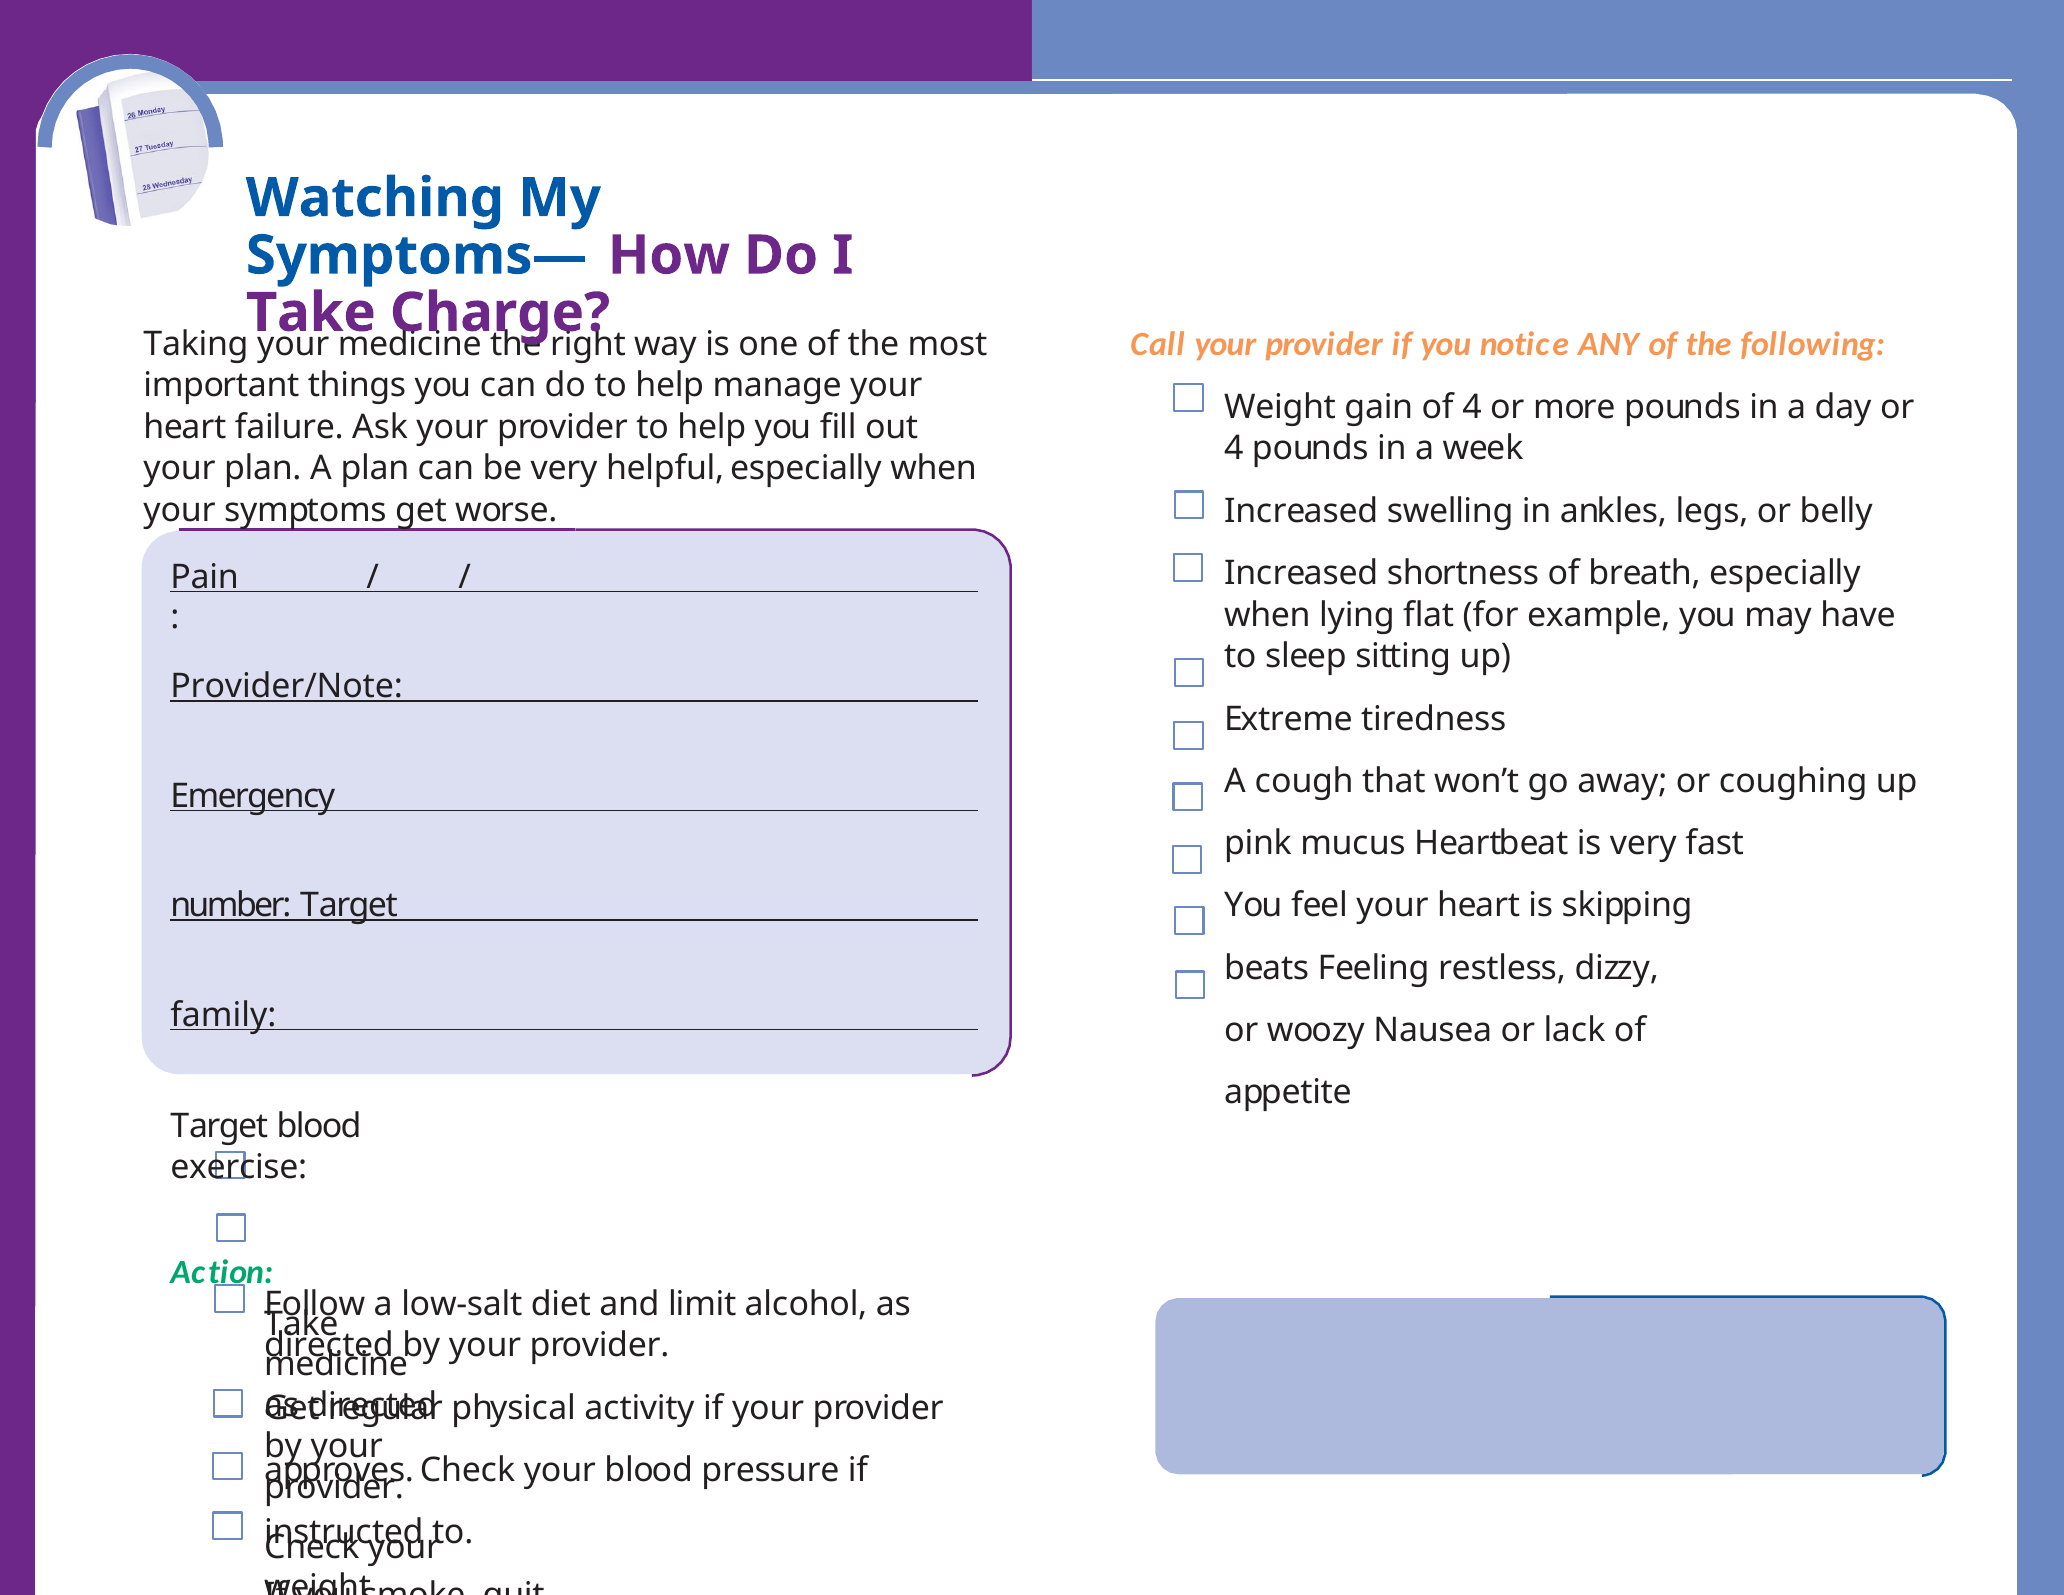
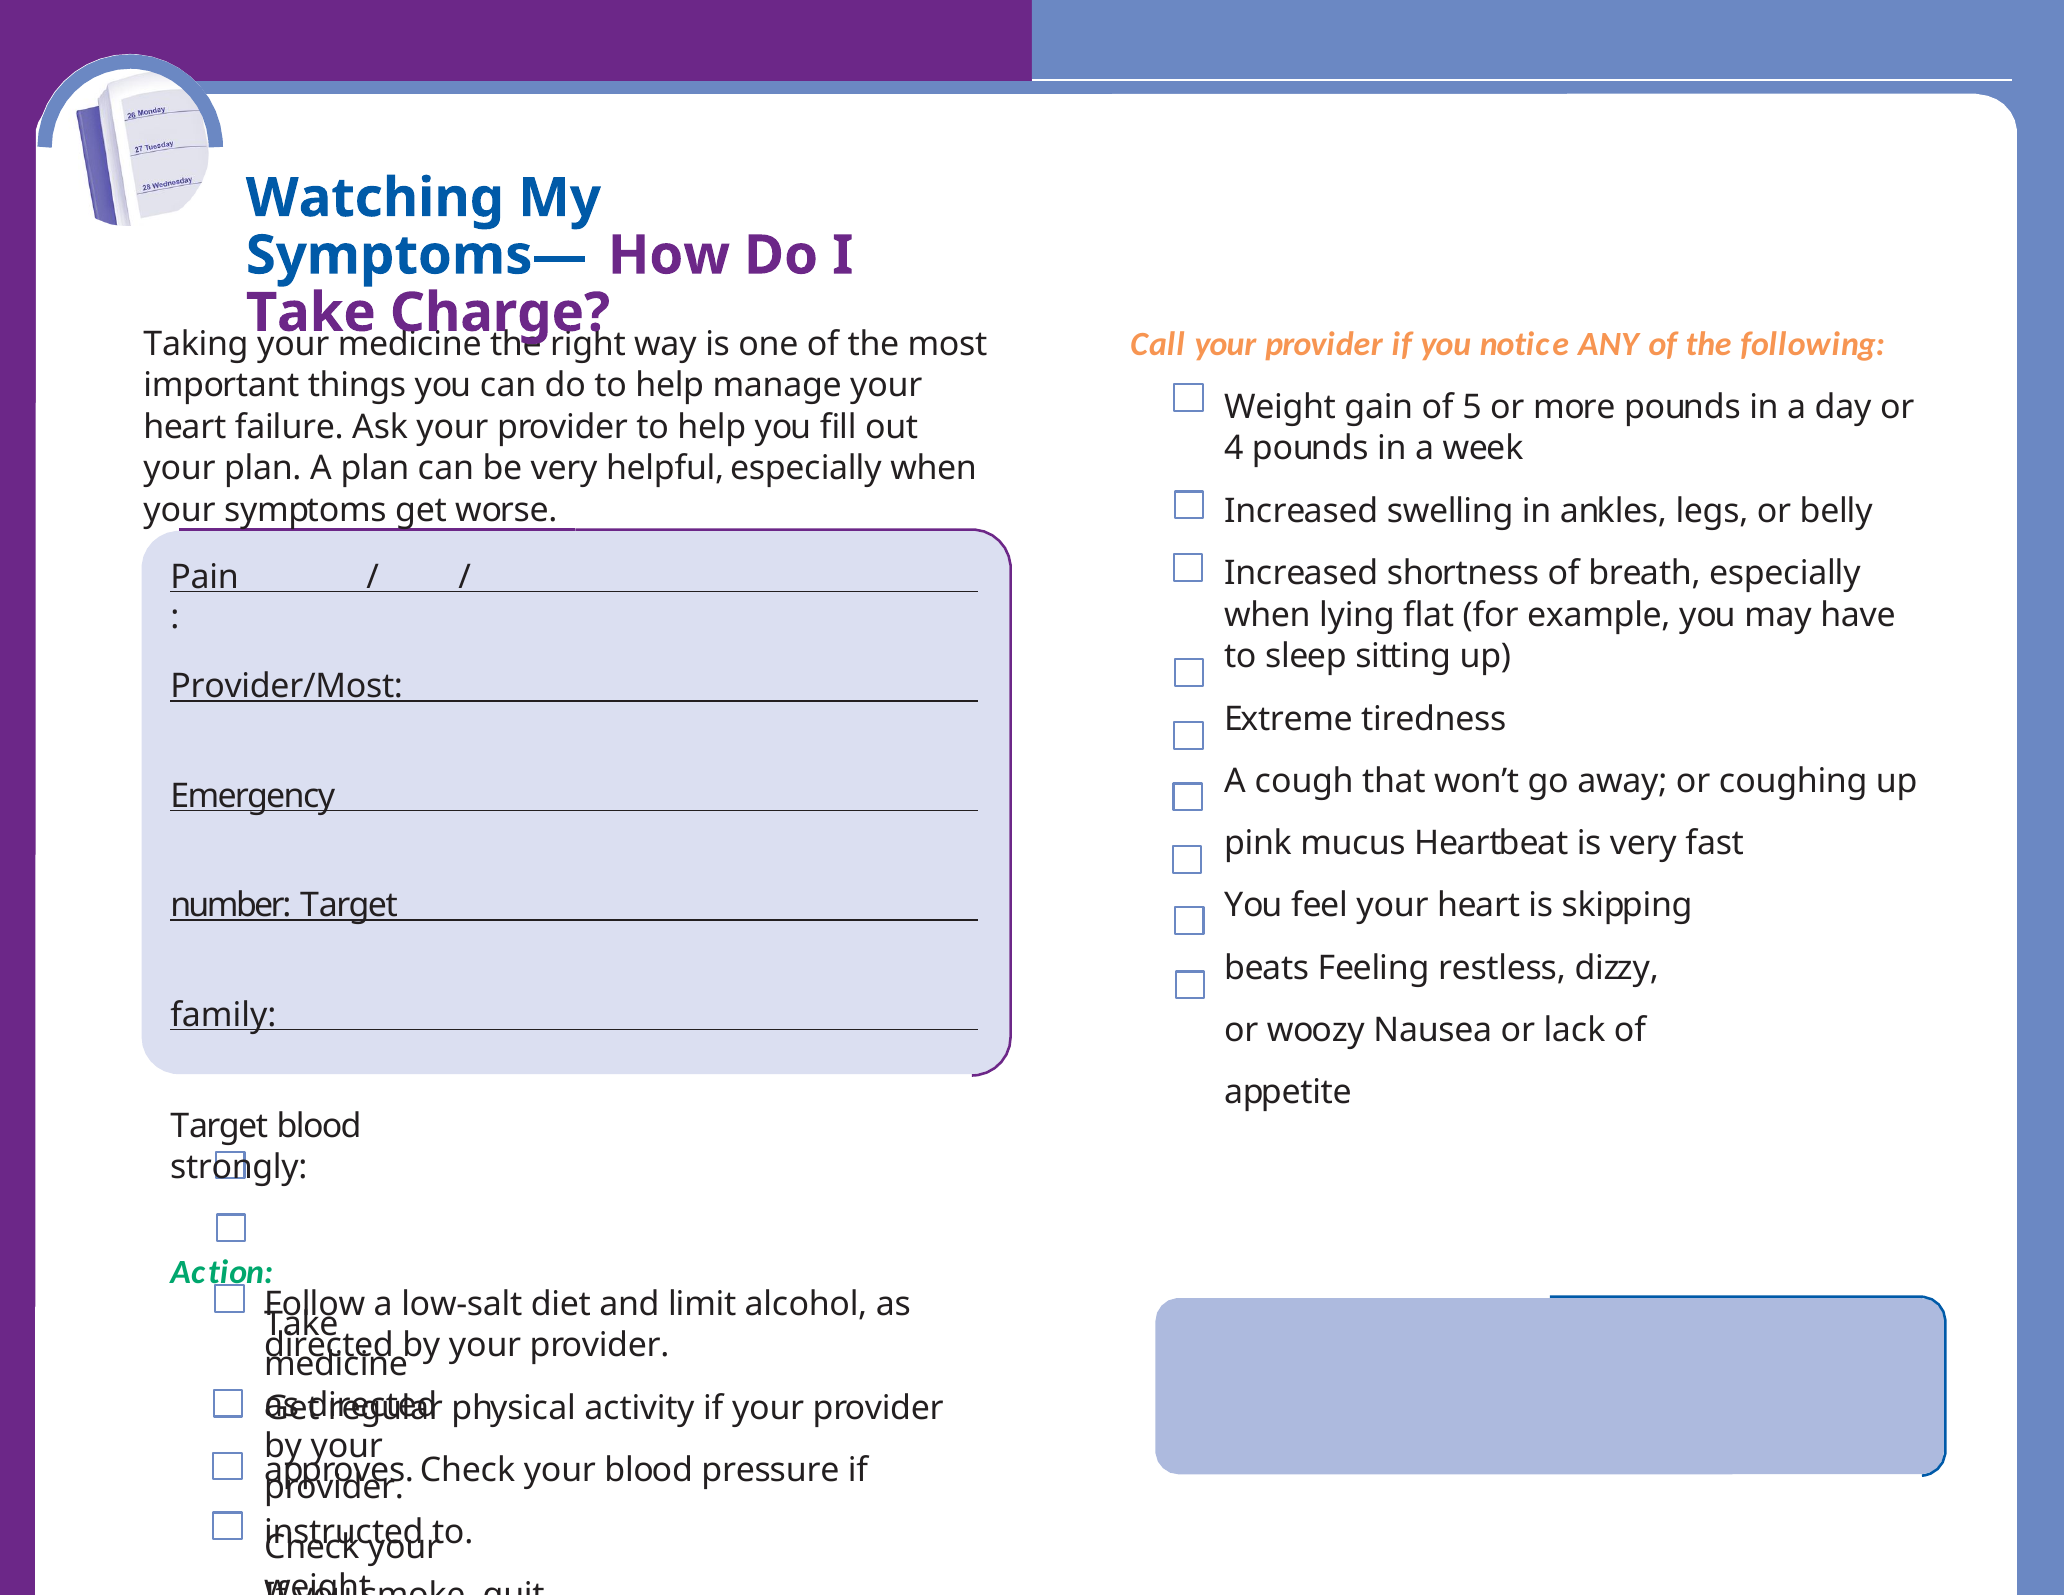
of 4: 4 -> 5 (1472, 407)
Provider/Note: Provider/Note -> Provider/Most (287, 686)
exercise: exercise -> strongly (239, 1167)
